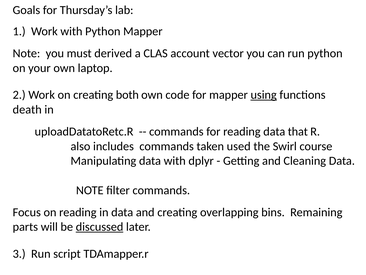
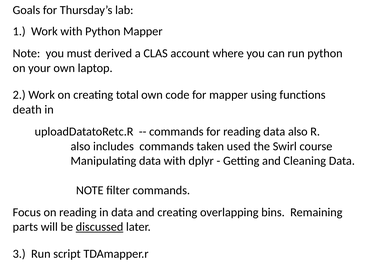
vector: vector -> where (228, 53)
both: both -> total (127, 95)
using underline: present -> none (264, 95)
data that: that -> also (298, 131)
